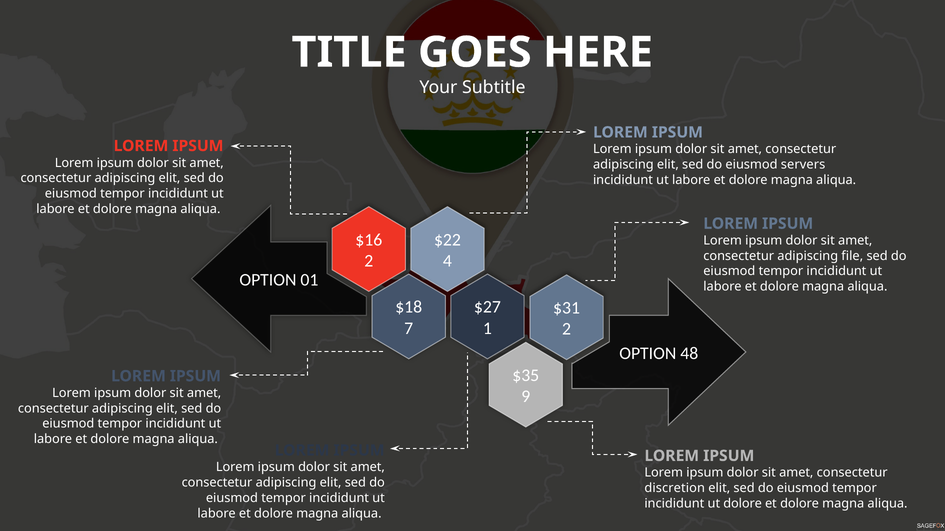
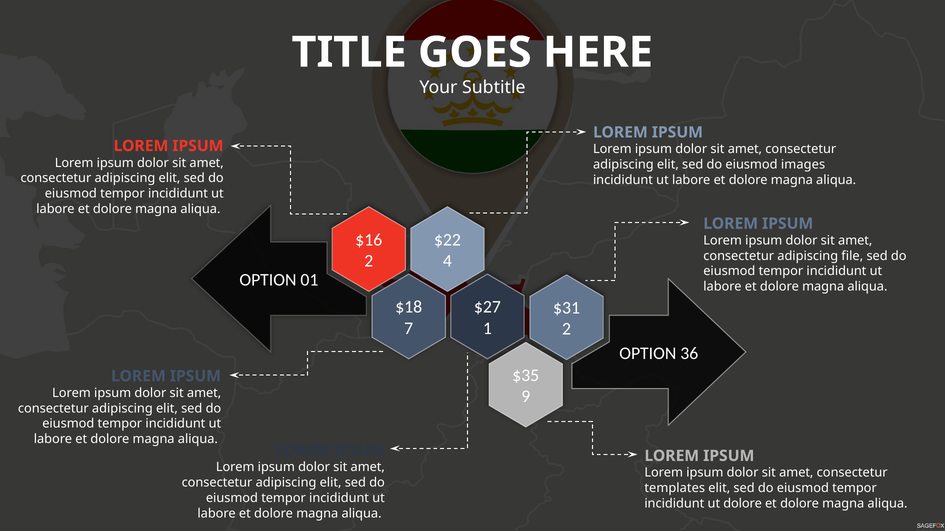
servers: servers -> images (803, 165)
48: 48 -> 36 (689, 354)
discretion: discretion -> templates (675, 489)
